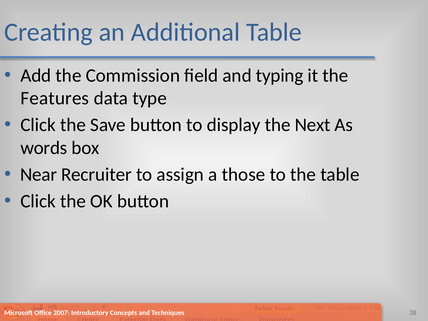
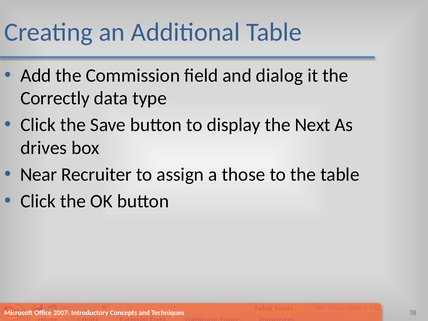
typing: typing -> dialog (280, 76)
Features: Features -> Correctly (55, 98)
words: words -> drives (44, 148)
